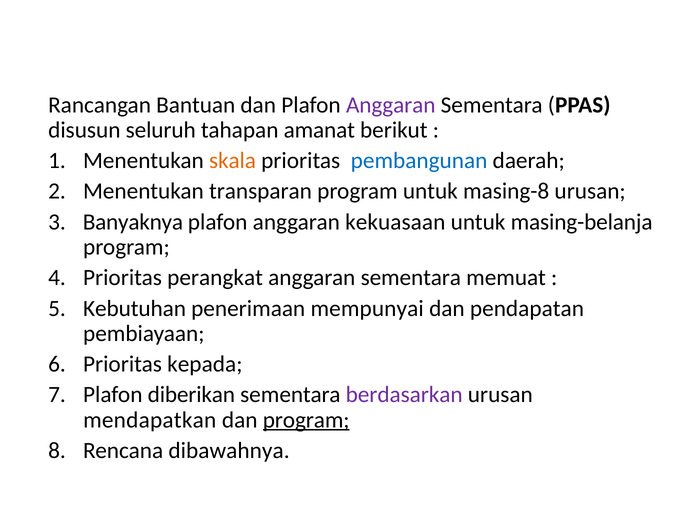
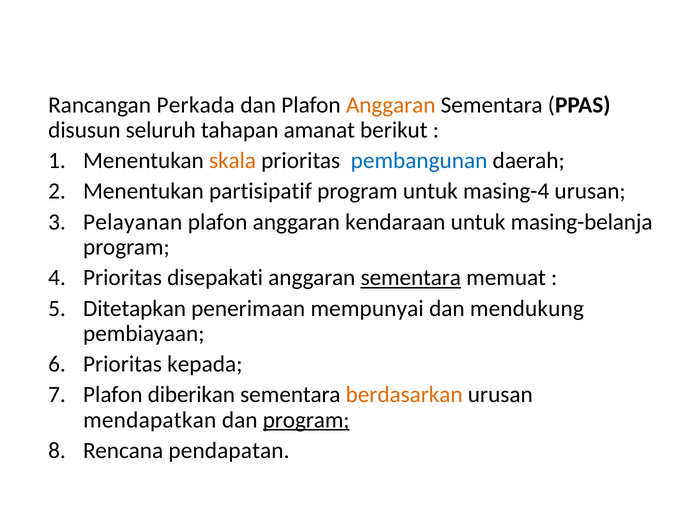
Bantuan: Bantuan -> Perkada (196, 105)
Anggaran colour: purple -> orange (391, 105)
transparan: transparan -> partisipatif (260, 191)
masing-8: masing-8 -> masing-4 (506, 191)
Banyaknya: Banyaknya -> Pelayanan (133, 222)
kekuasaan: kekuasaan -> kendaraan (395, 222)
perangkat: perangkat -> disepakati (215, 278)
sementara underline: none -> present (411, 278)
Kebutuhan: Kebutuhan -> Ditetapkan (135, 309)
pendapatan: pendapatan -> mendukung (527, 309)
berdasarkan colour: purple -> orange (404, 395)
dibawahnya: dibawahnya -> pendapatan (229, 451)
